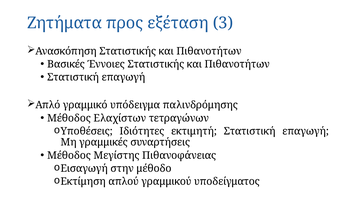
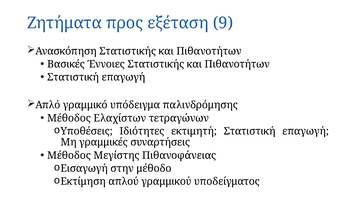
3: 3 -> 9 (223, 23)
